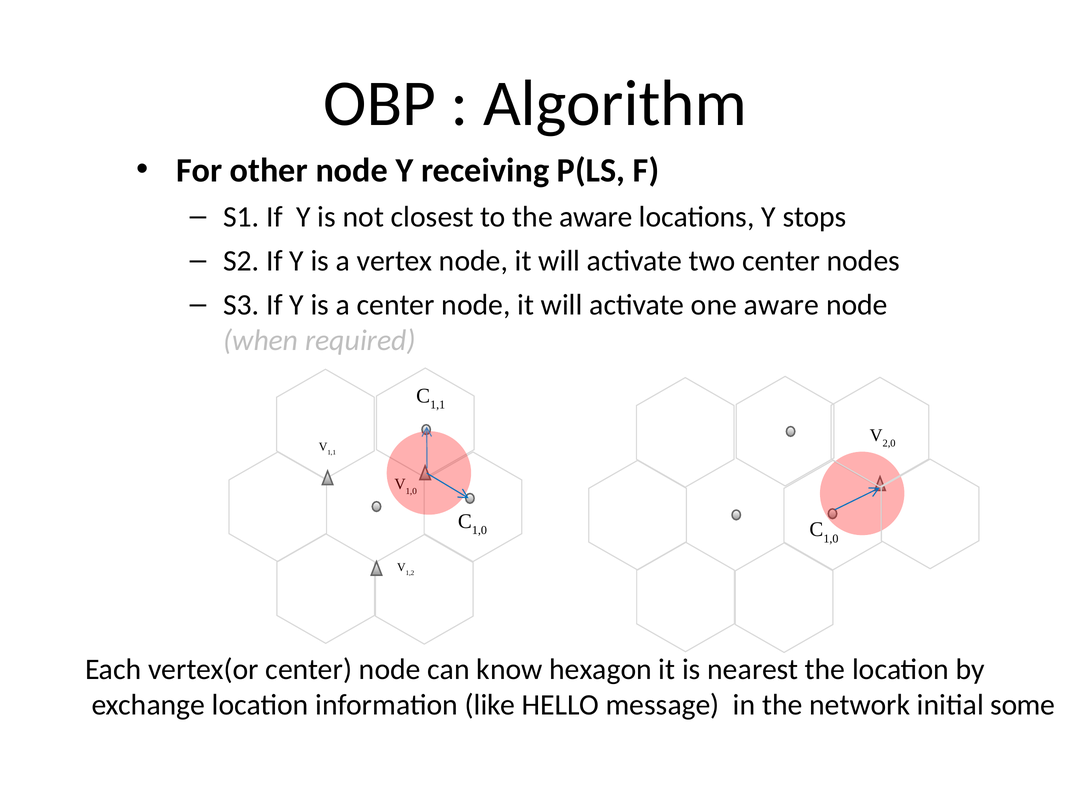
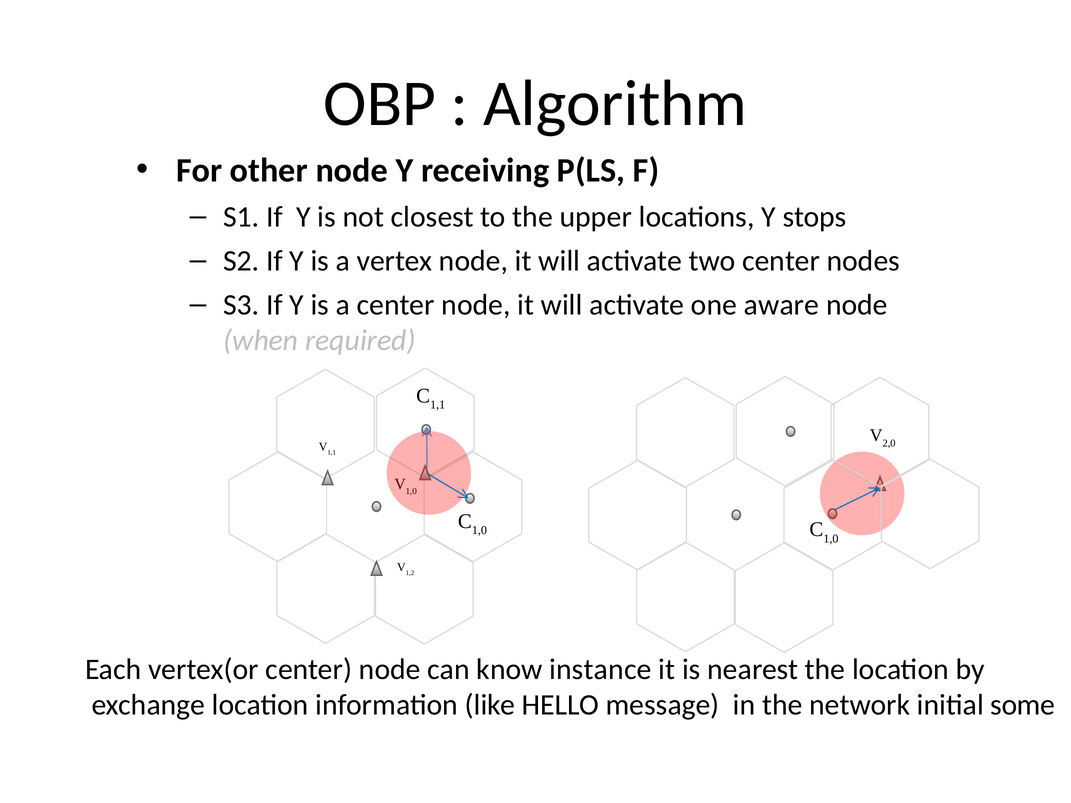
the aware: aware -> upper (596, 217)
hexagon: hexagon -> instance (600, 669)
